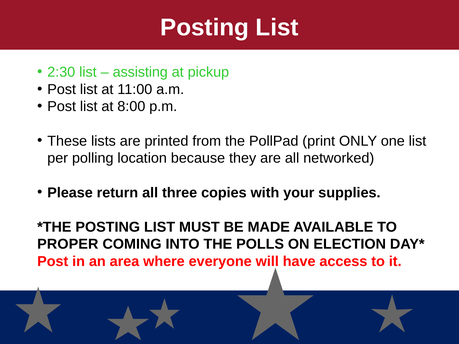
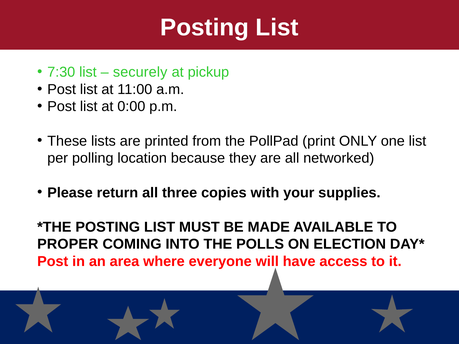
2:30: 2:30 -> 7:30 (61, 72)
assisting: assisting -> securely (140, 72)
8:00: 8:00 -> 0:00 (131, 107)
